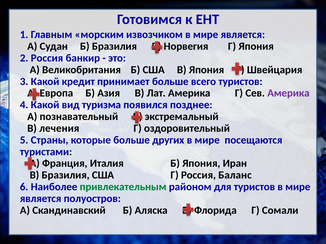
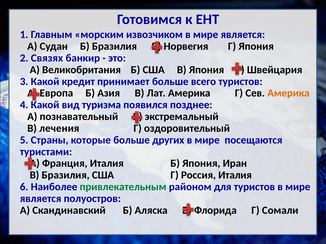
2 Россия: Россия -> Связях (47, 58)
Америка colour: purple -> orange (288, 93)
Россия Баланс: Баланс -> Италия (235, 175)
